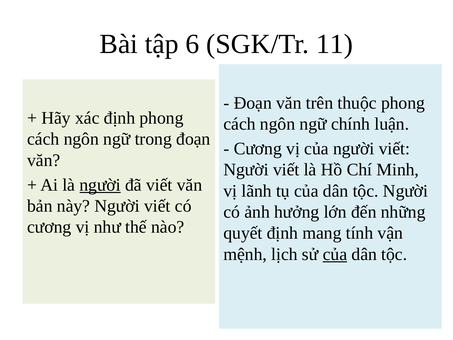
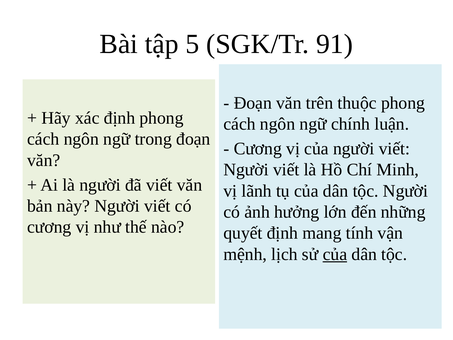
6: 6 -> 5 (193, 44)
11: 11 -> 91 (334, 44)
người underline: present -> none (100, 185)
